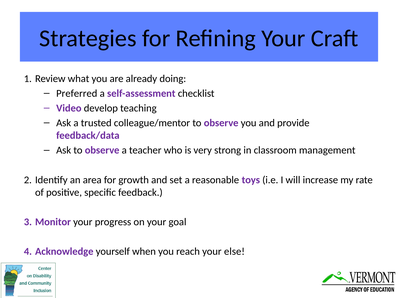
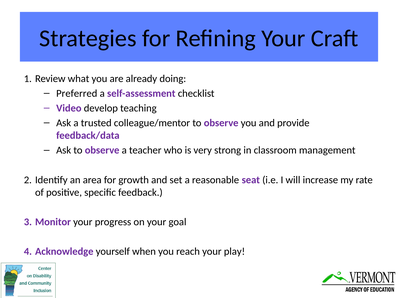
toys: toys -> seat (251, 180)
else: else -> play (234, 252)
